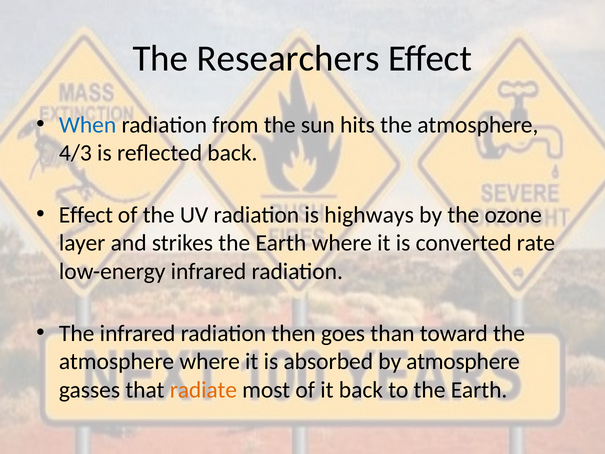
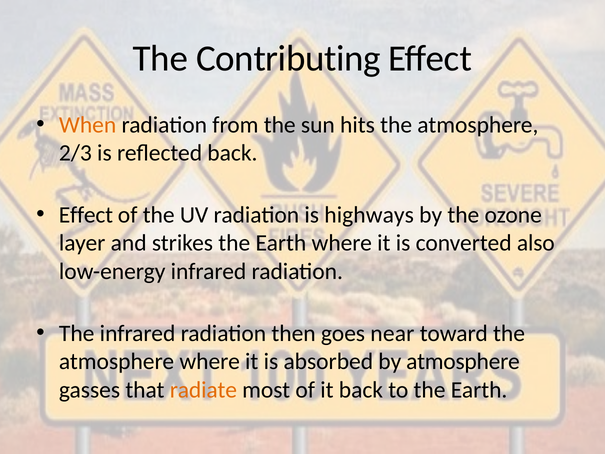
Researchers: Researchers -> Contributing (288, 59)
When colour: blue -> orange (88, 125)
4/3: 4/3 -> 2/3 (75, 153)
rate: rate -> also (536, 243)
than: than -> near (392, 333)
